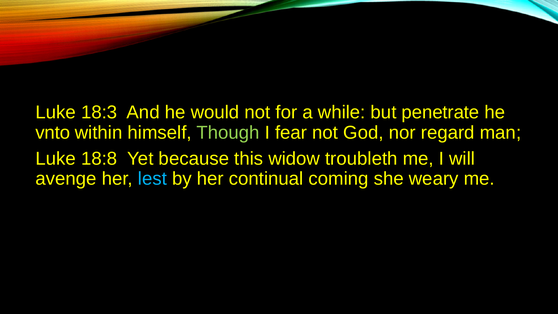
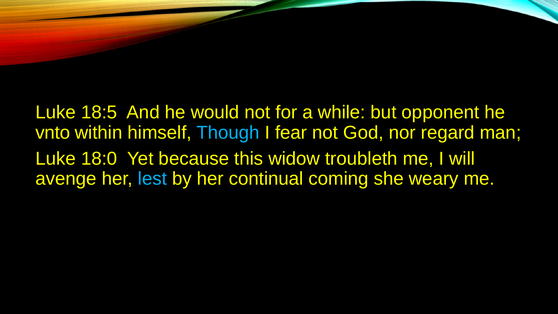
18:3: 18:3 -> 18:5 (99, 112)
penetrate: penetrate -> opponent (440, 112)
Though colour: light green -> light blue (228, 133)
18:8: 18:8 -> 18:0 (99, 158)
